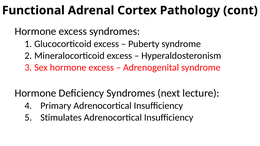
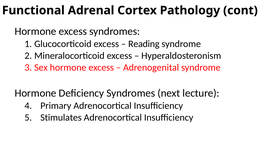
Puberty: Puberty -> Reading (144, 44)
